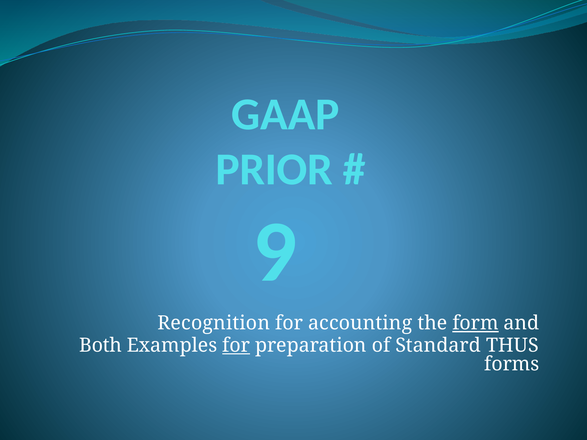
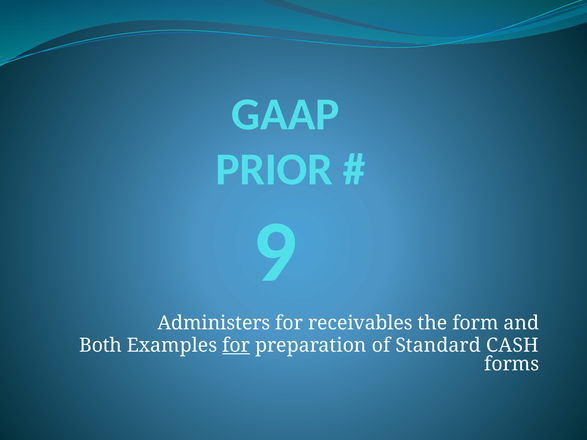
Recognition: Recognition -> Administers (214, 323)
accounting: accounting -> receivables (360, 323)
form underline: present -> none (475, 323)
THUS: THUS -> CASH (512, 346)
